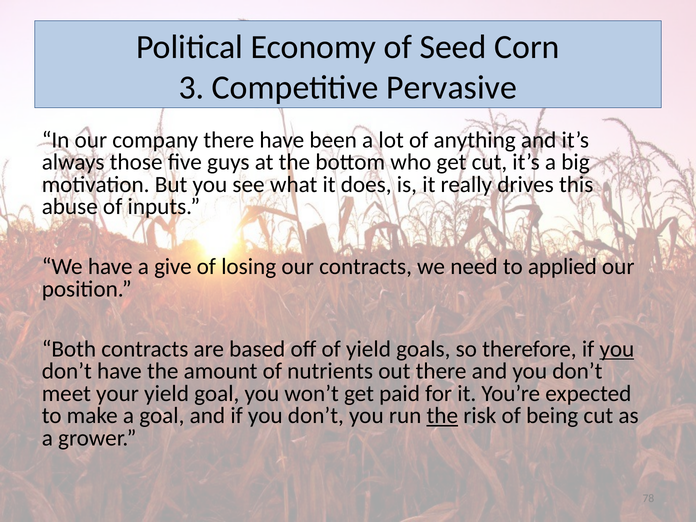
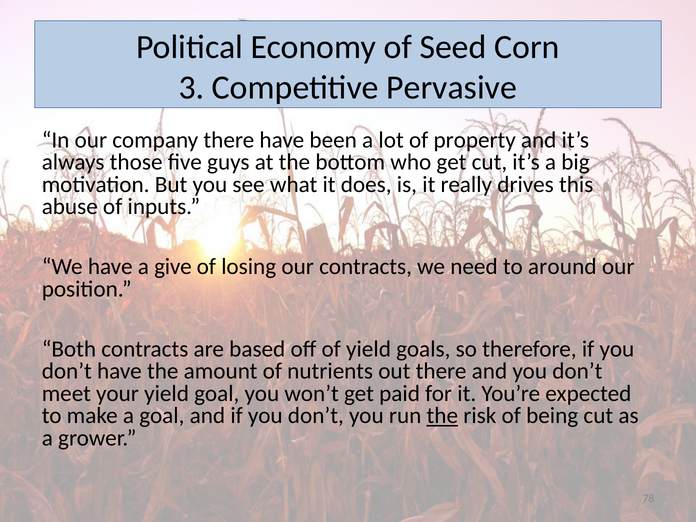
anything: anything -> property (475, 140)
applied: applied -> around (562, 267)
you underline: present -> none (617, 349)
